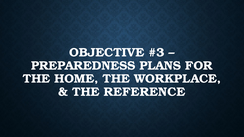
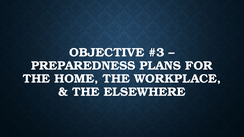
REFERENCE: REFERENCE -> ELSEWHERE (145, 92)
